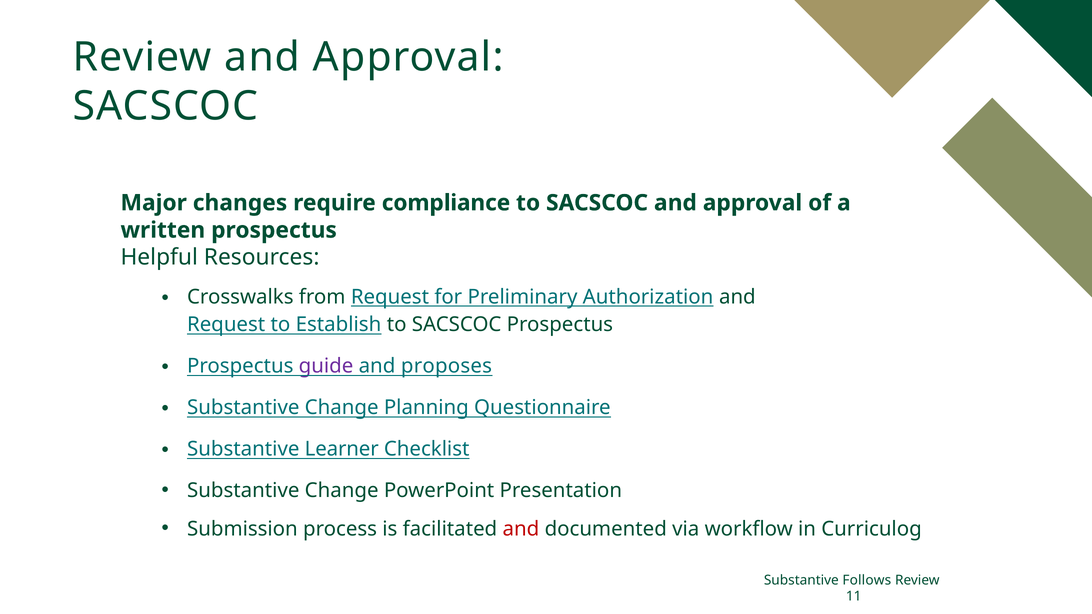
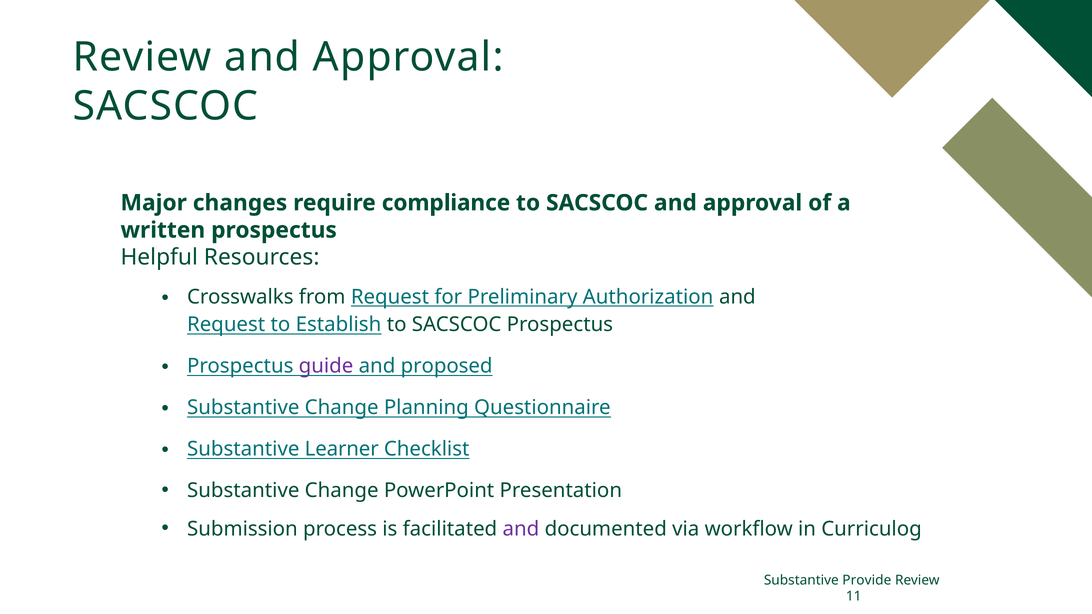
proposes: proposes -> proposed (447, 366)
and colour: red -> purple (521, 529)
Follows: Follows -> Provide (867, 580)
